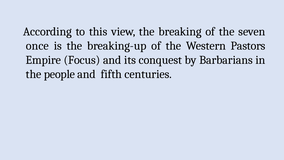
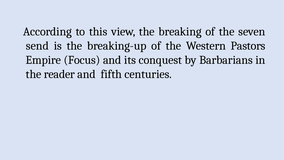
once: once -> send (37, 46)
people: people -> reader (59, 74)
